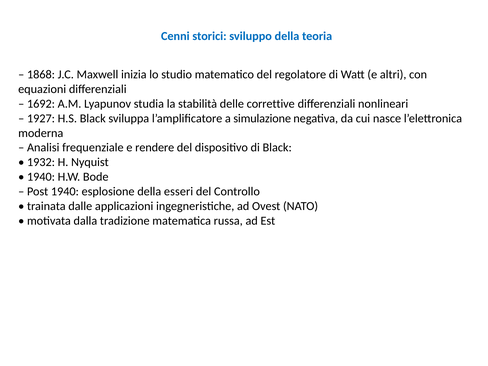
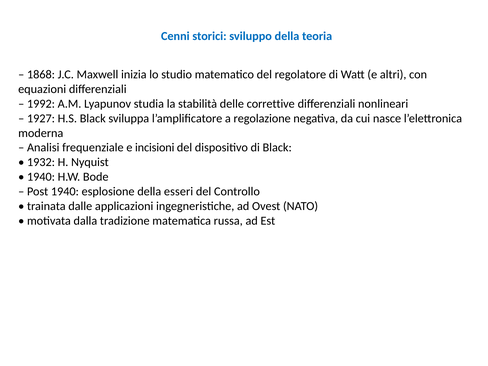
1692: 1692 -> 1992 (41, 104)
simulazione: simulazione -> regolazione (262, 118)
rendere: rendere -> incisioni (155, 148)
